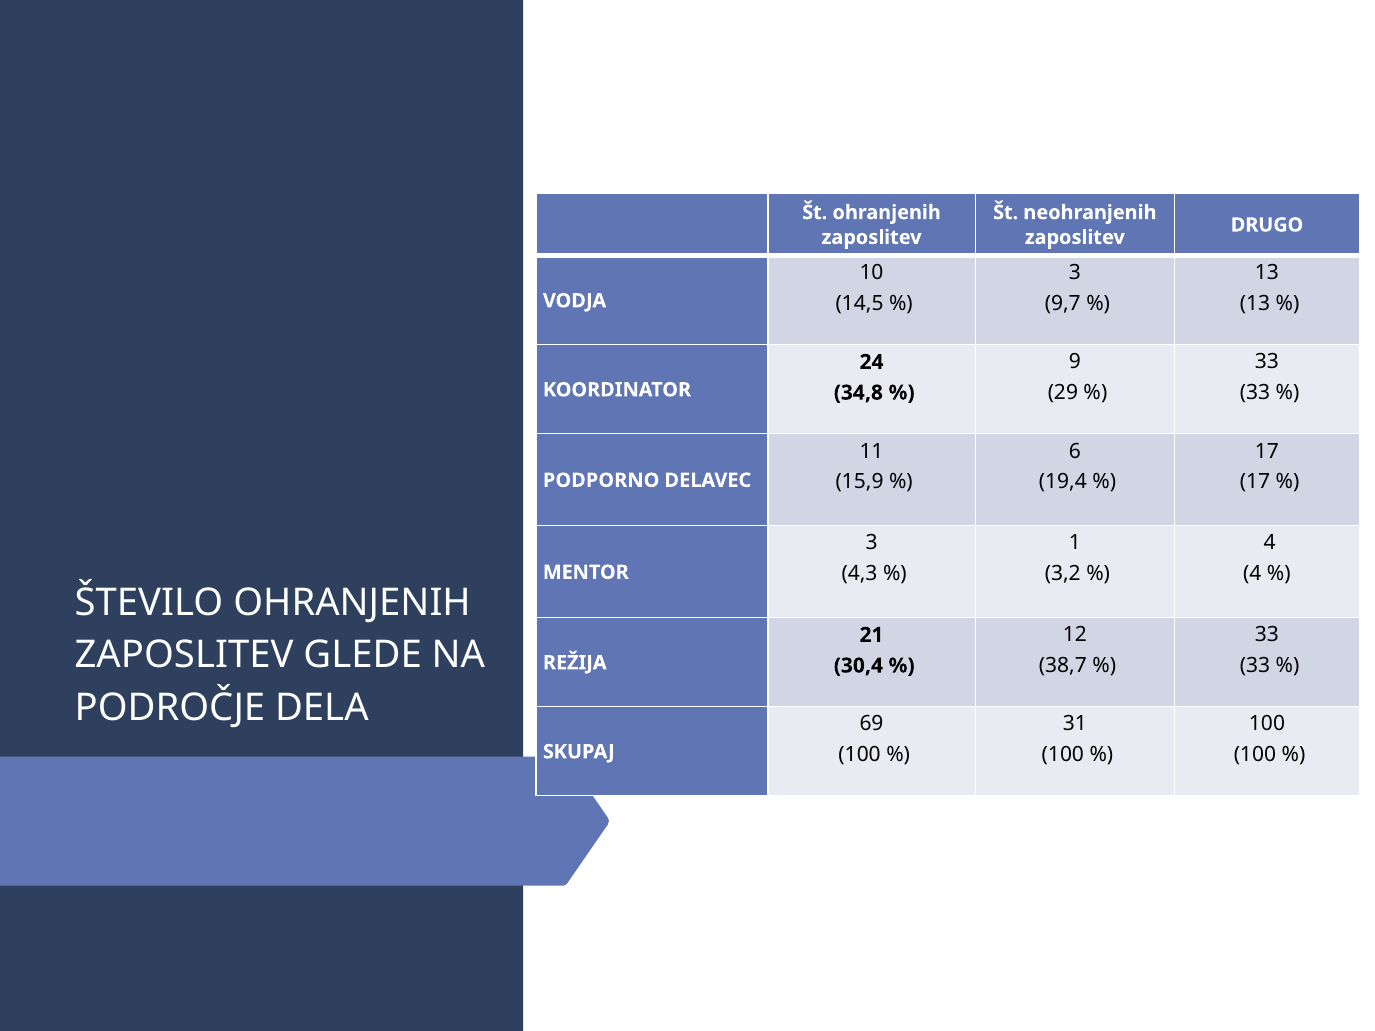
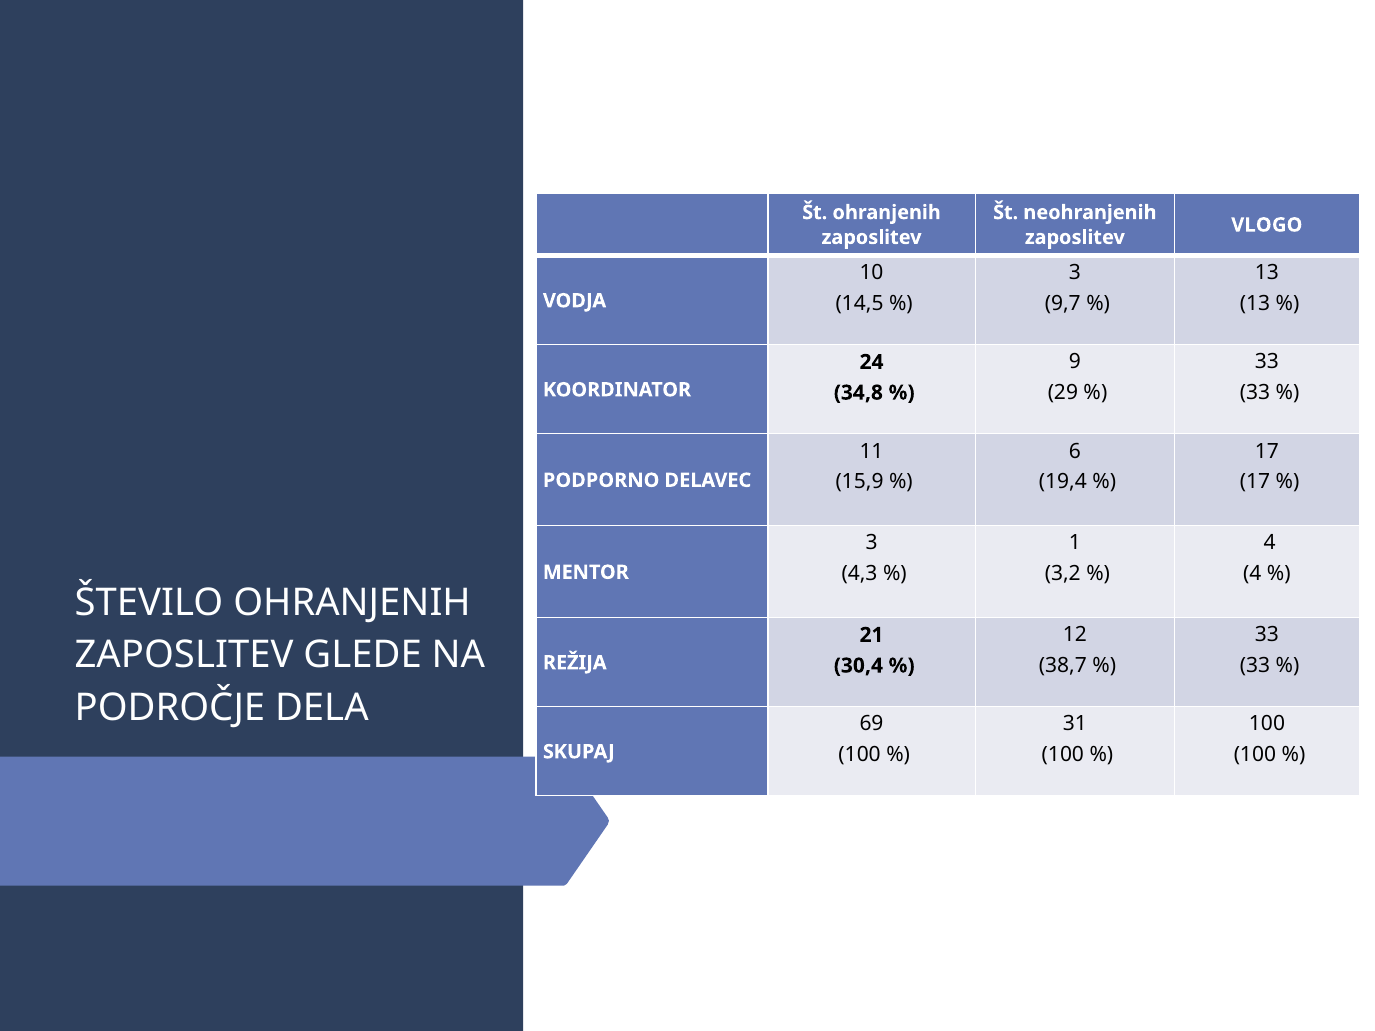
DRUGO: DRUGO -> VLOGO (1267, 225)
